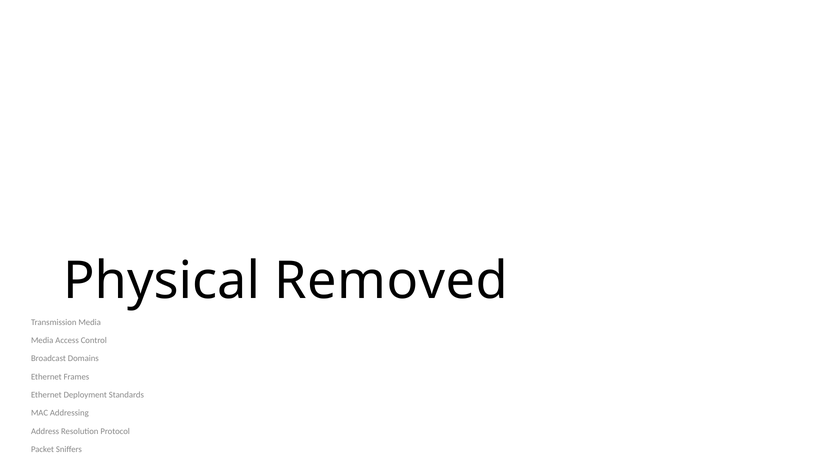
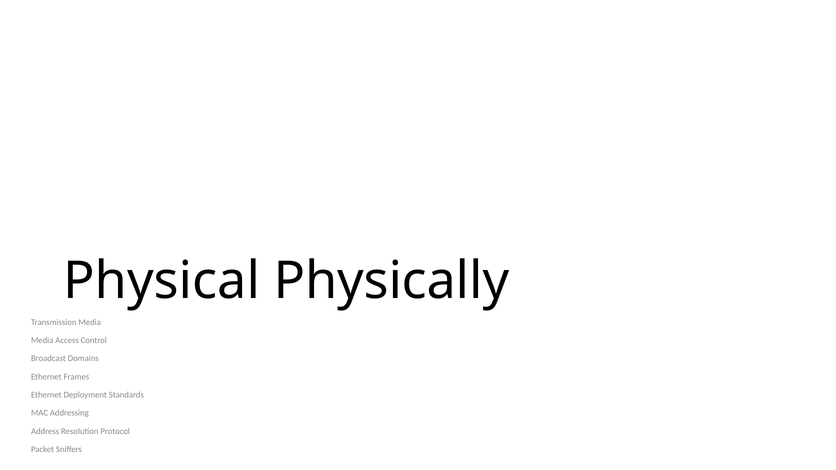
Removed: Removed -> Physically (391, 281)
